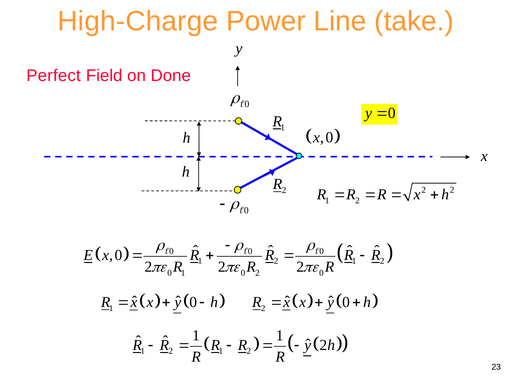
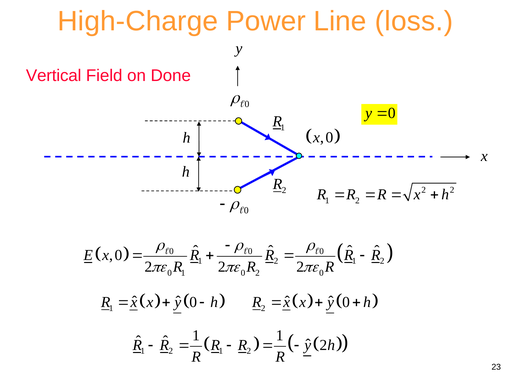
take: take -> loss (414, 21)
Perfect: Perfect -> Vertical (54, 76)
